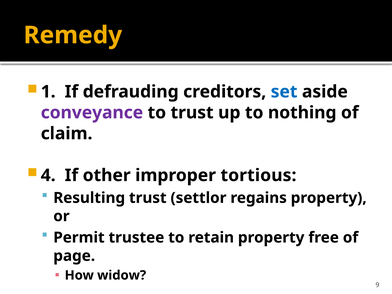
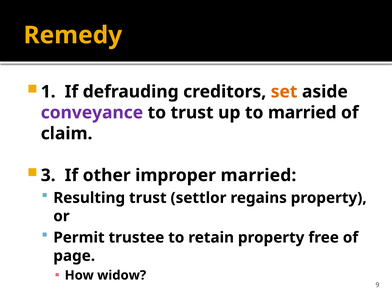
set colour: blue -> orange (284, 92)
to nothing: nothing -> married (302, 113)
4: 4 -> 3 (48, 175)
improper tortious: tortious -> married (258, 175)
